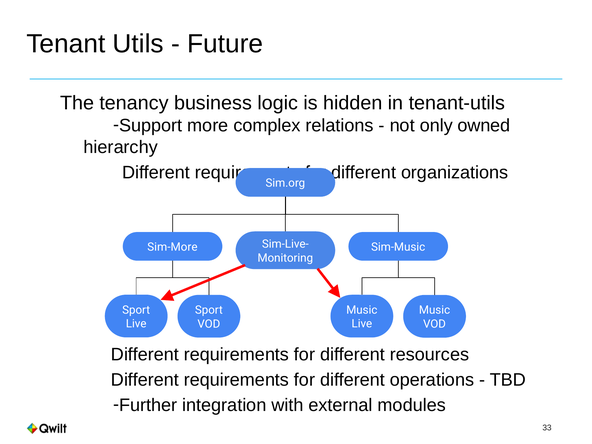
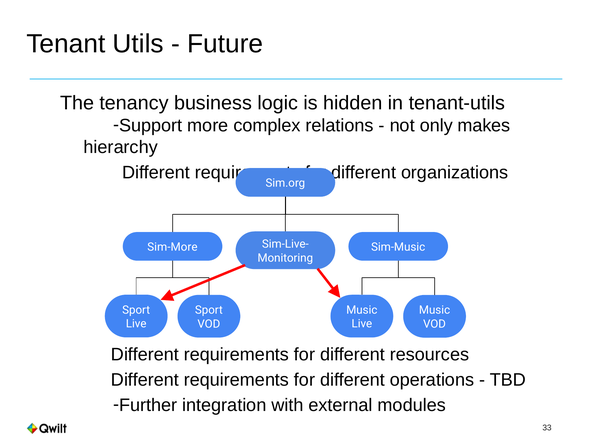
owned: owned -> makes (484, 126)
